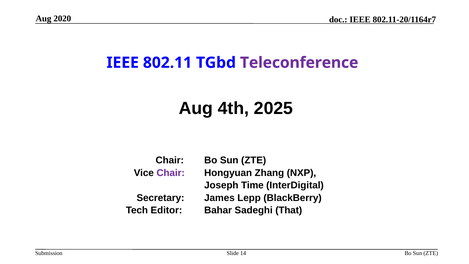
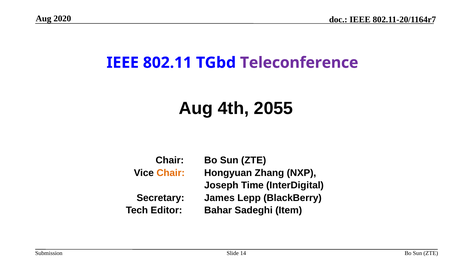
2025: 2025 -> 2055 (273, 108)
Chair colour: purple -> orange (171, 173)
That: That -> Item (289, 210)
